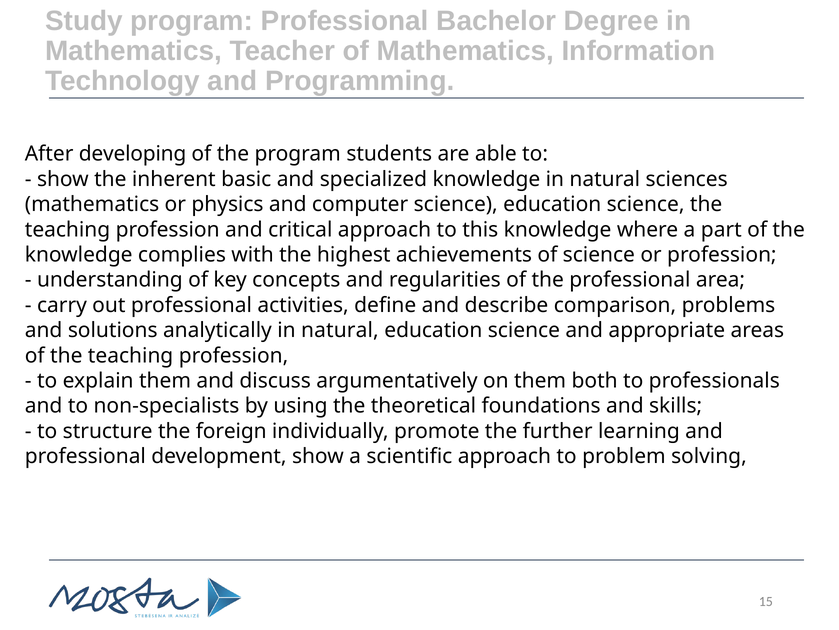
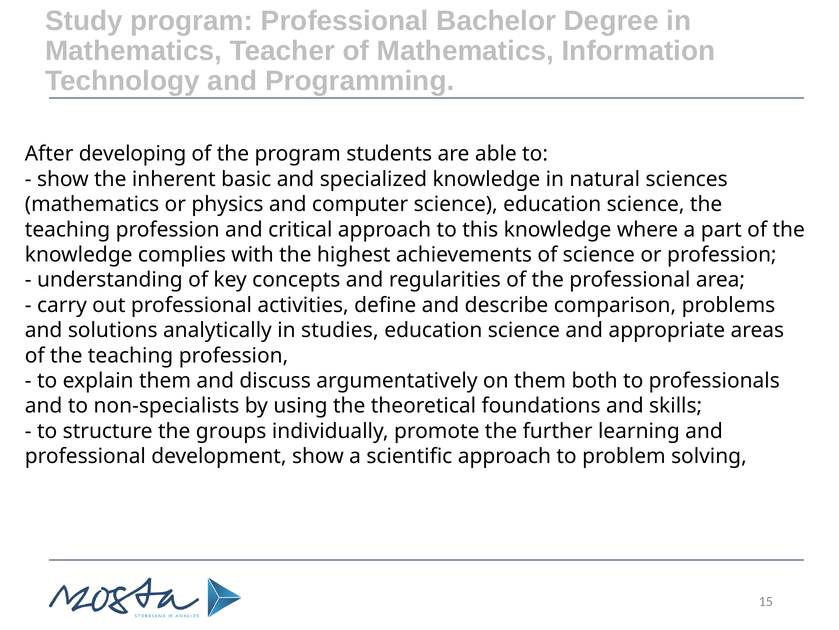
analytically in natural: natural -> studies (340, 330)
foreign: foreign -> groups (231, 431)
